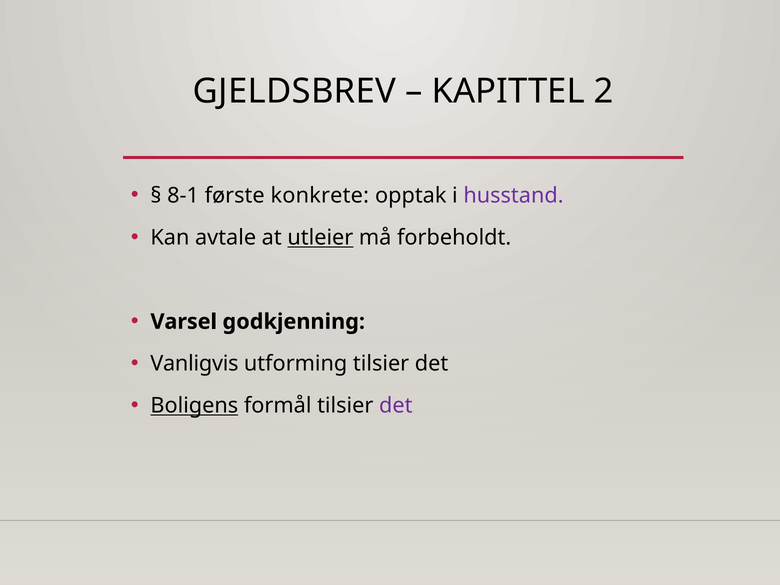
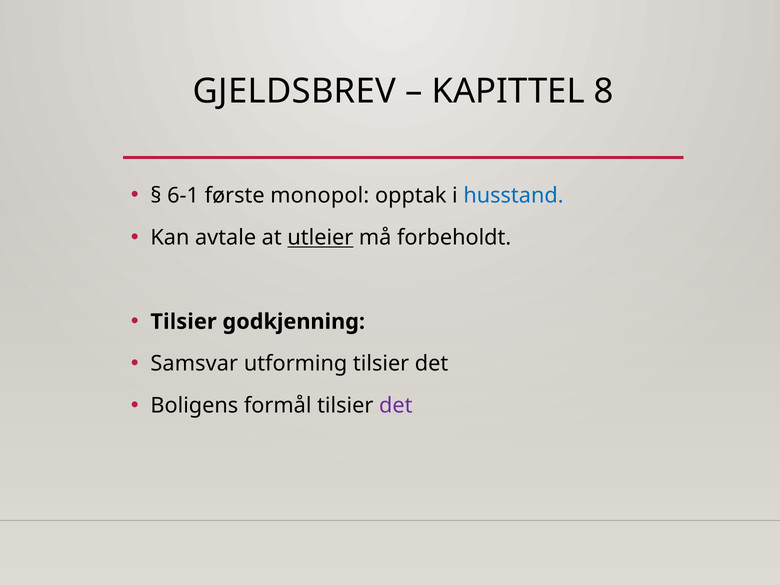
2: 2 -> 8 (604, 91)
8-1: 8-1 -> 6-1 (183, 196)
konkrete: konkrete -> monopol (320, 196)
husstand colour: purple -> blue (513, 196)
Varsel: Varsel -> Tilsier (184, 322)
Vanligvis: Vanligvis -> Samsvar (194, 364)
Boligens underline: present -> none (194, 406)
